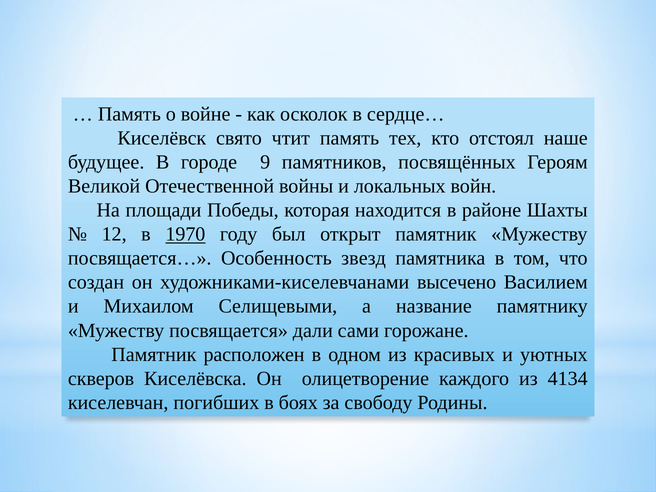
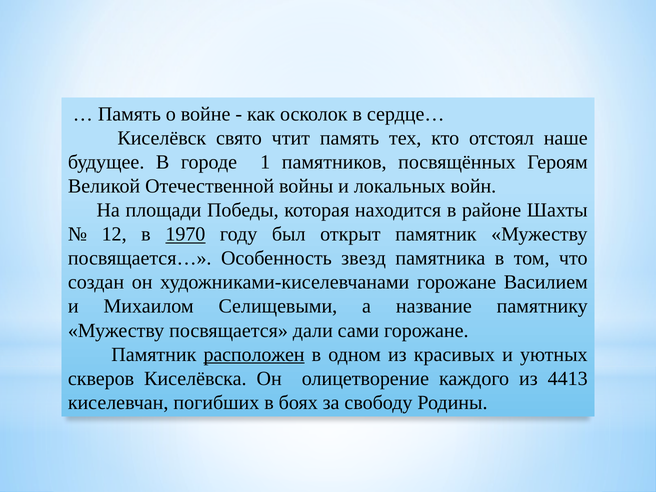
9: 9 -> 1 (265, 162)
художниками-киселевчанами высечено: высечено -> горожане (457, 282)
расположен underline: none -> present (254, 354)
4134: 4134 -> 4413 (568, 379)
